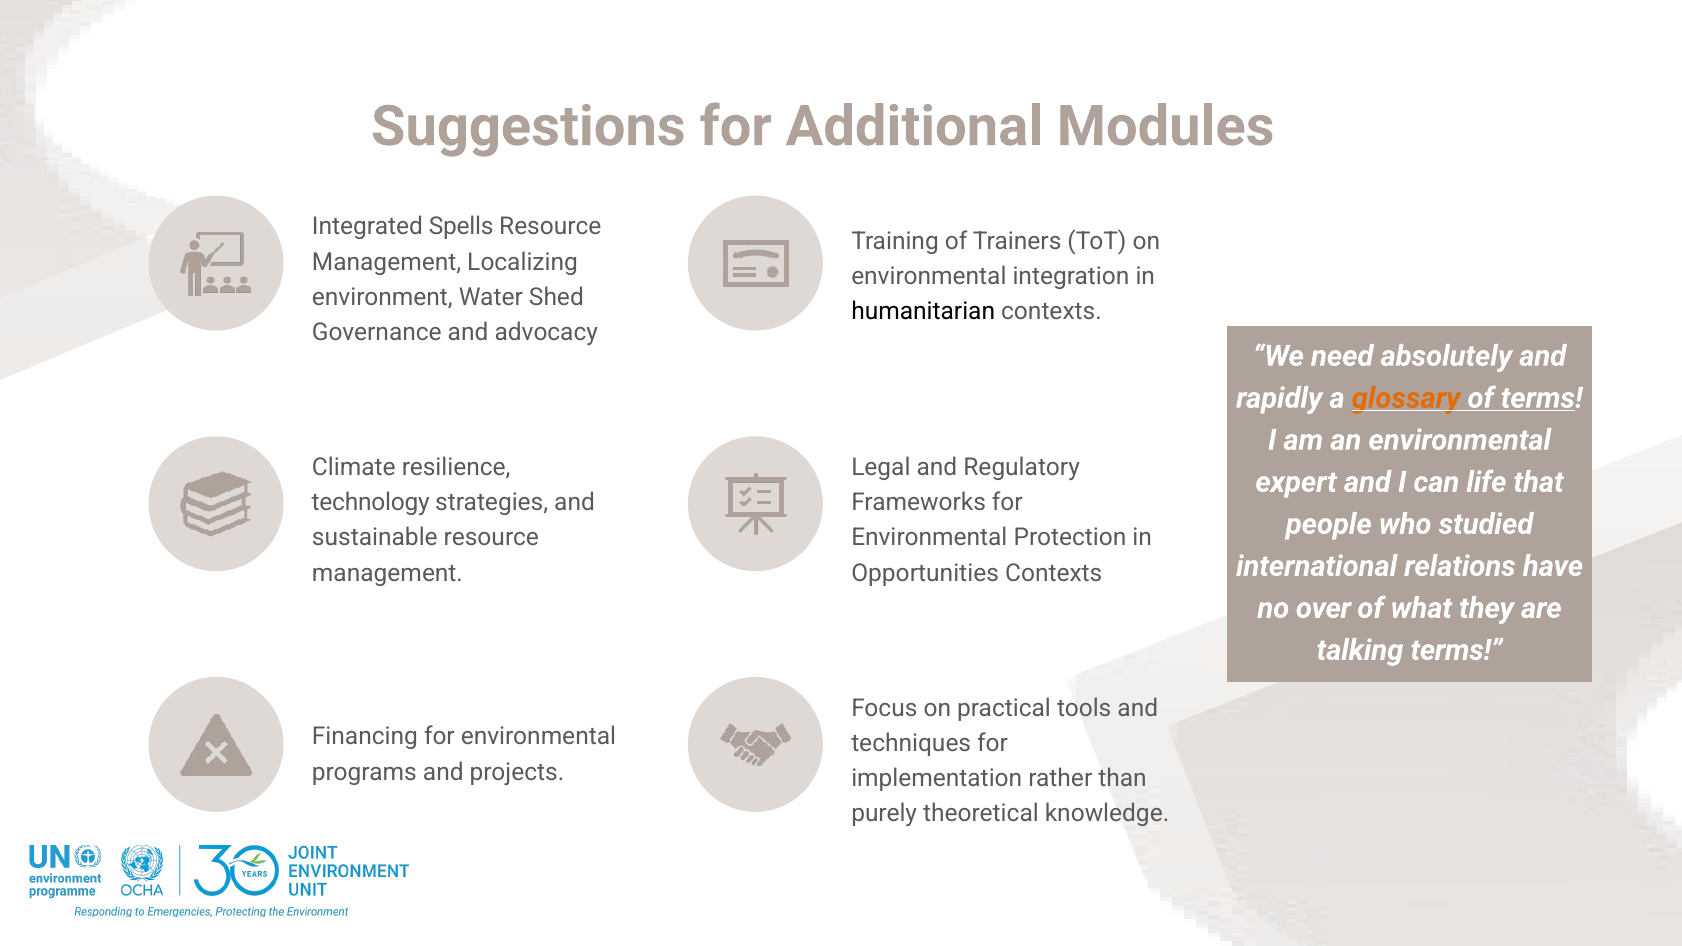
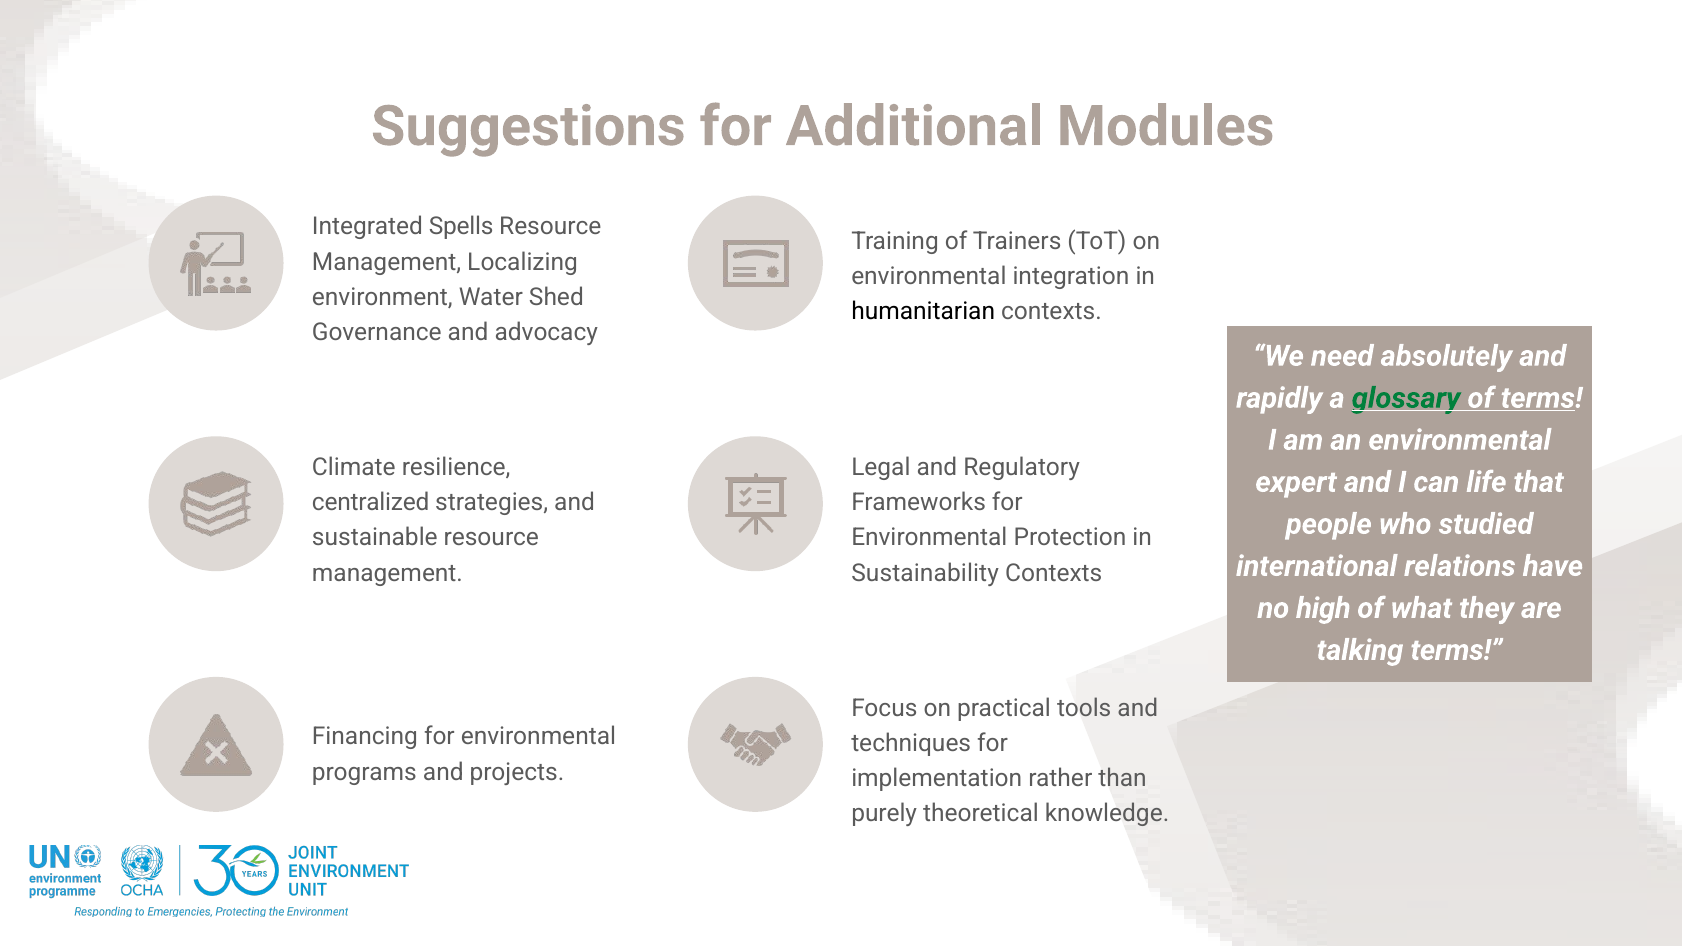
glossary colour: orange -> green (1406, 398)
technology: technology -> centralized (371, 503)
Opportunities: Opportunities -> Sustainability (925, 573)
over: over -> high (1323, 608)
